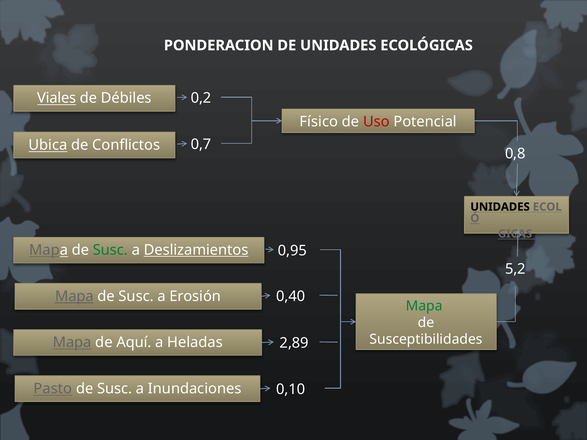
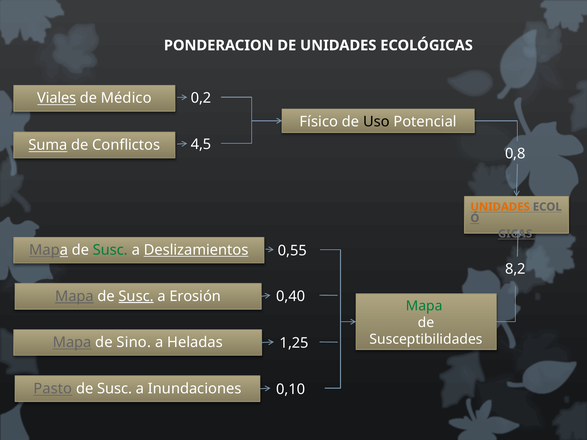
Débiles: Débiles -> Médico (126, 98)
Uso colour: red -> black (376, 122)
0,7: 0,7 -> 4,5 (201, 144)
Ubica: Ubica -> Suma (48, 145)
UNIDADES colour: black -> orange (500, 207)
0,95: 0,95 -> 0,55 (292, 251)
5,2: 5,2 -> 8,2 (515, 269)
Susc underline: none -> present (136, 296)
Aquí: Aquí -> Sino (134, 343)
2,89: 2,89 -> 1,25 (294, 343)
